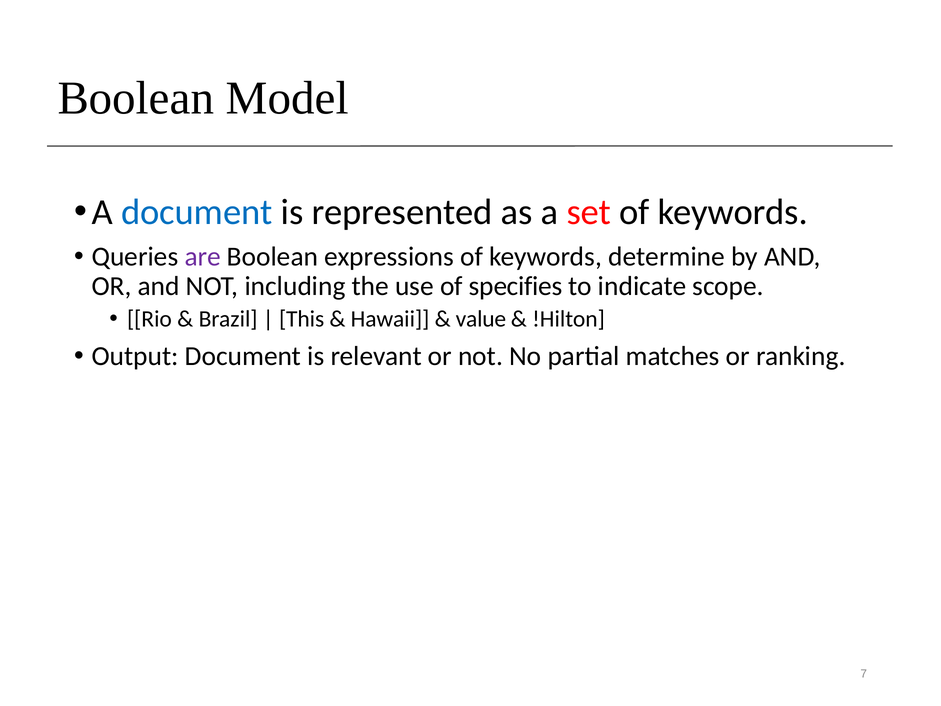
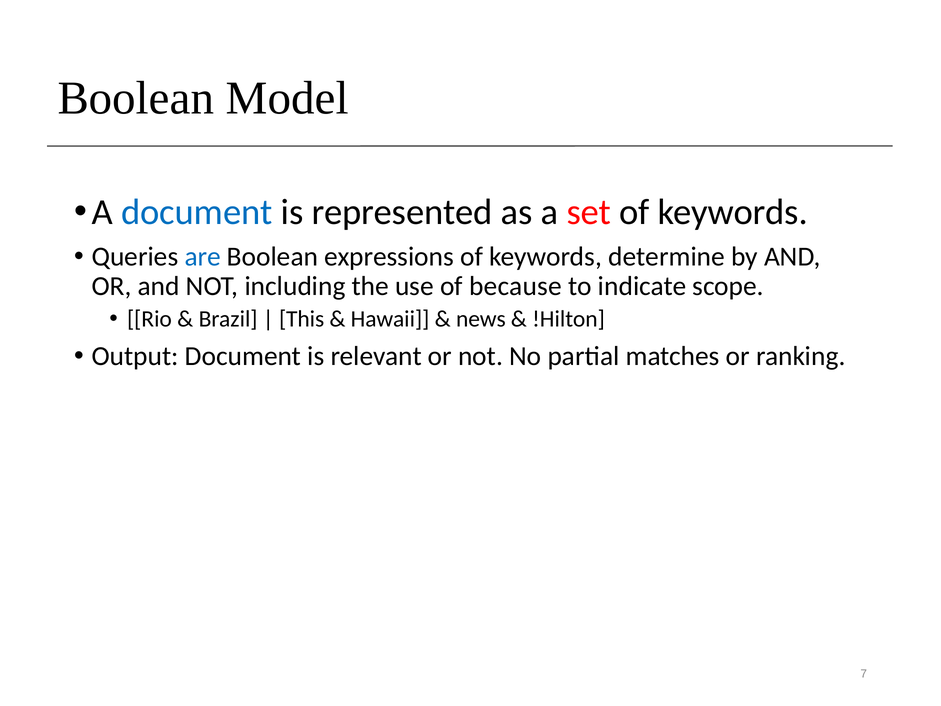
are colour: purple -> blue (203, 257)
specifies: specifies -> because (515, 286)
value: value -> news (481, 319)
